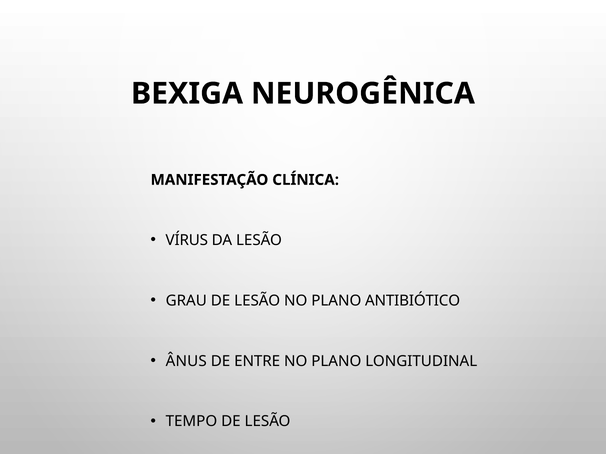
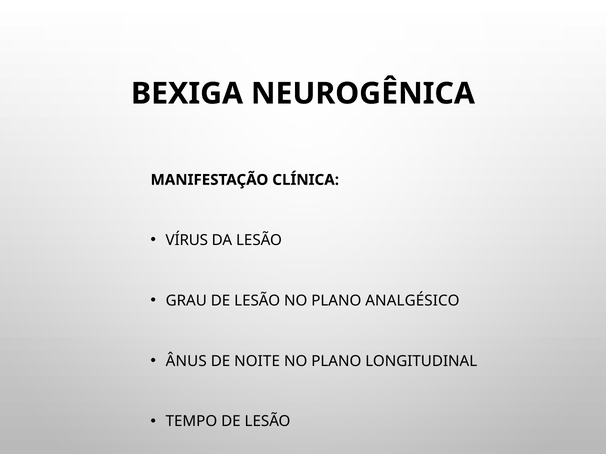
ANTIBIÓTICO: ANTIBIÓTICO -> ANALGÉSICO (412, 301)
ENTRE: ENTRE -> NOITE (257, 361)
